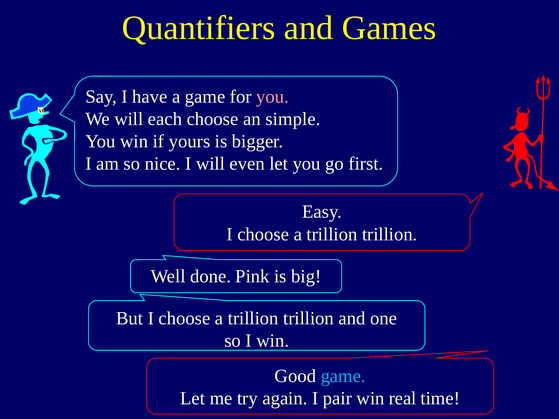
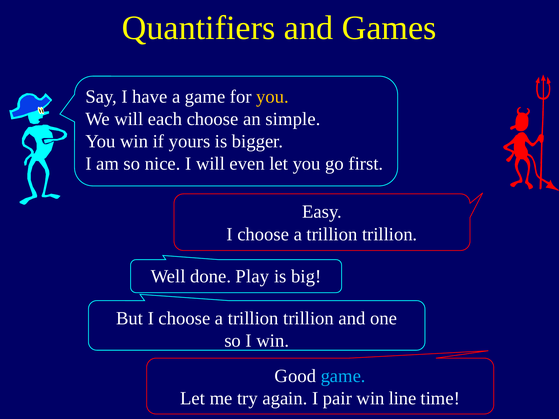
you colour: pink -> yellow (273, 97)
Pink: Pink -> Play (252, 277)
real: real -> line (403, 399)
